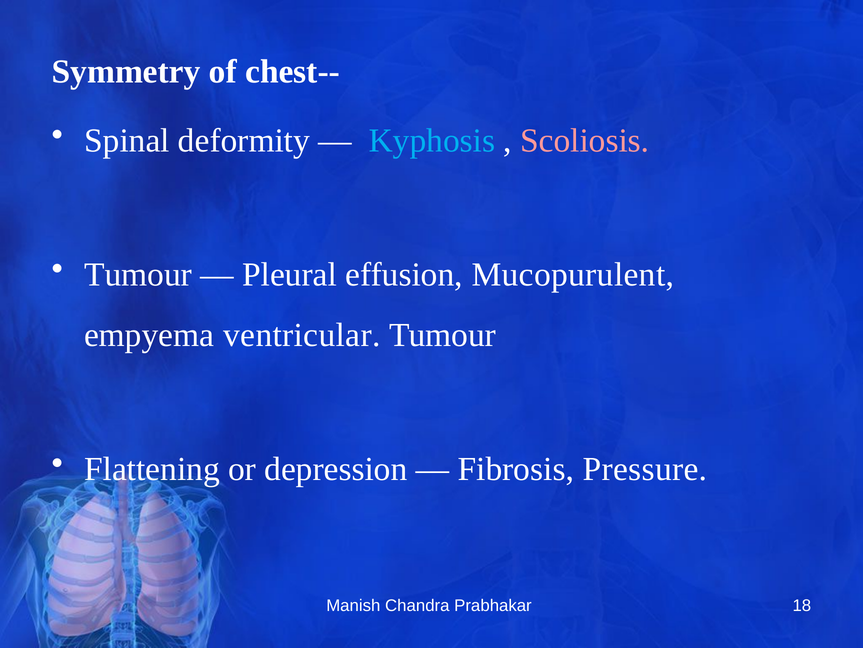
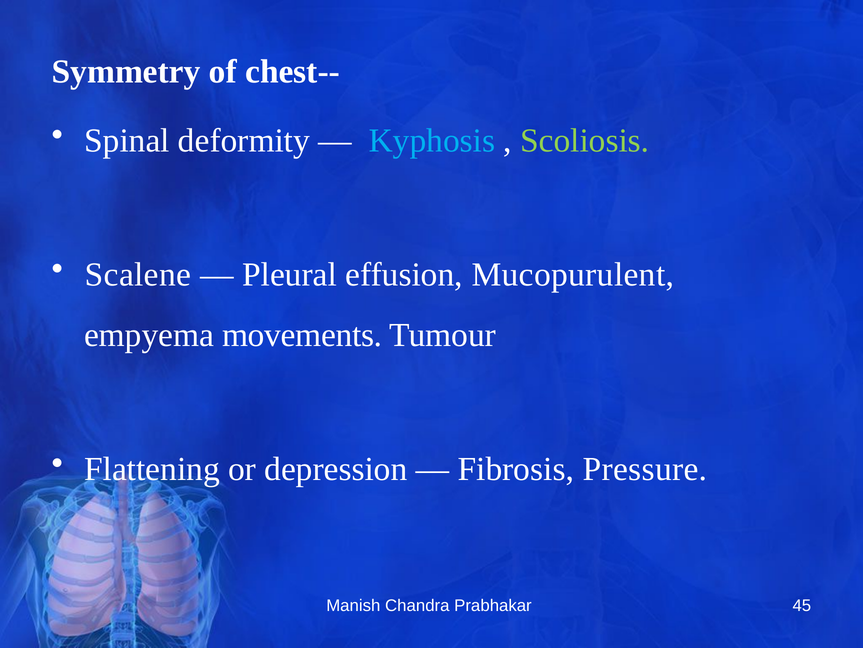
Scoliosis colour: pink -> light green (585, 140)
Tumour: Tumour -> Scalene (138, 274)
ventricular: ventricular -> movements (302, 335)
18: 18 -> 45 (802, 605)
